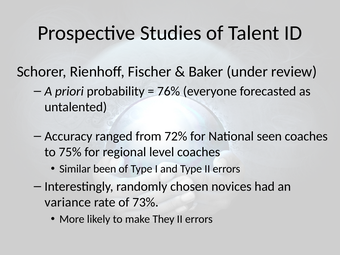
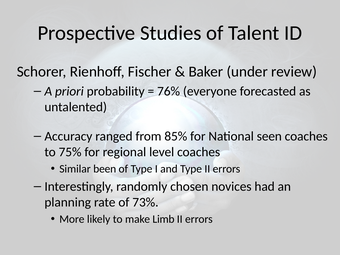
72%: 72% -> 85% (176, 136)
variance: variance -> planning (68, 202)
They: They -> Limb (163, 219)
